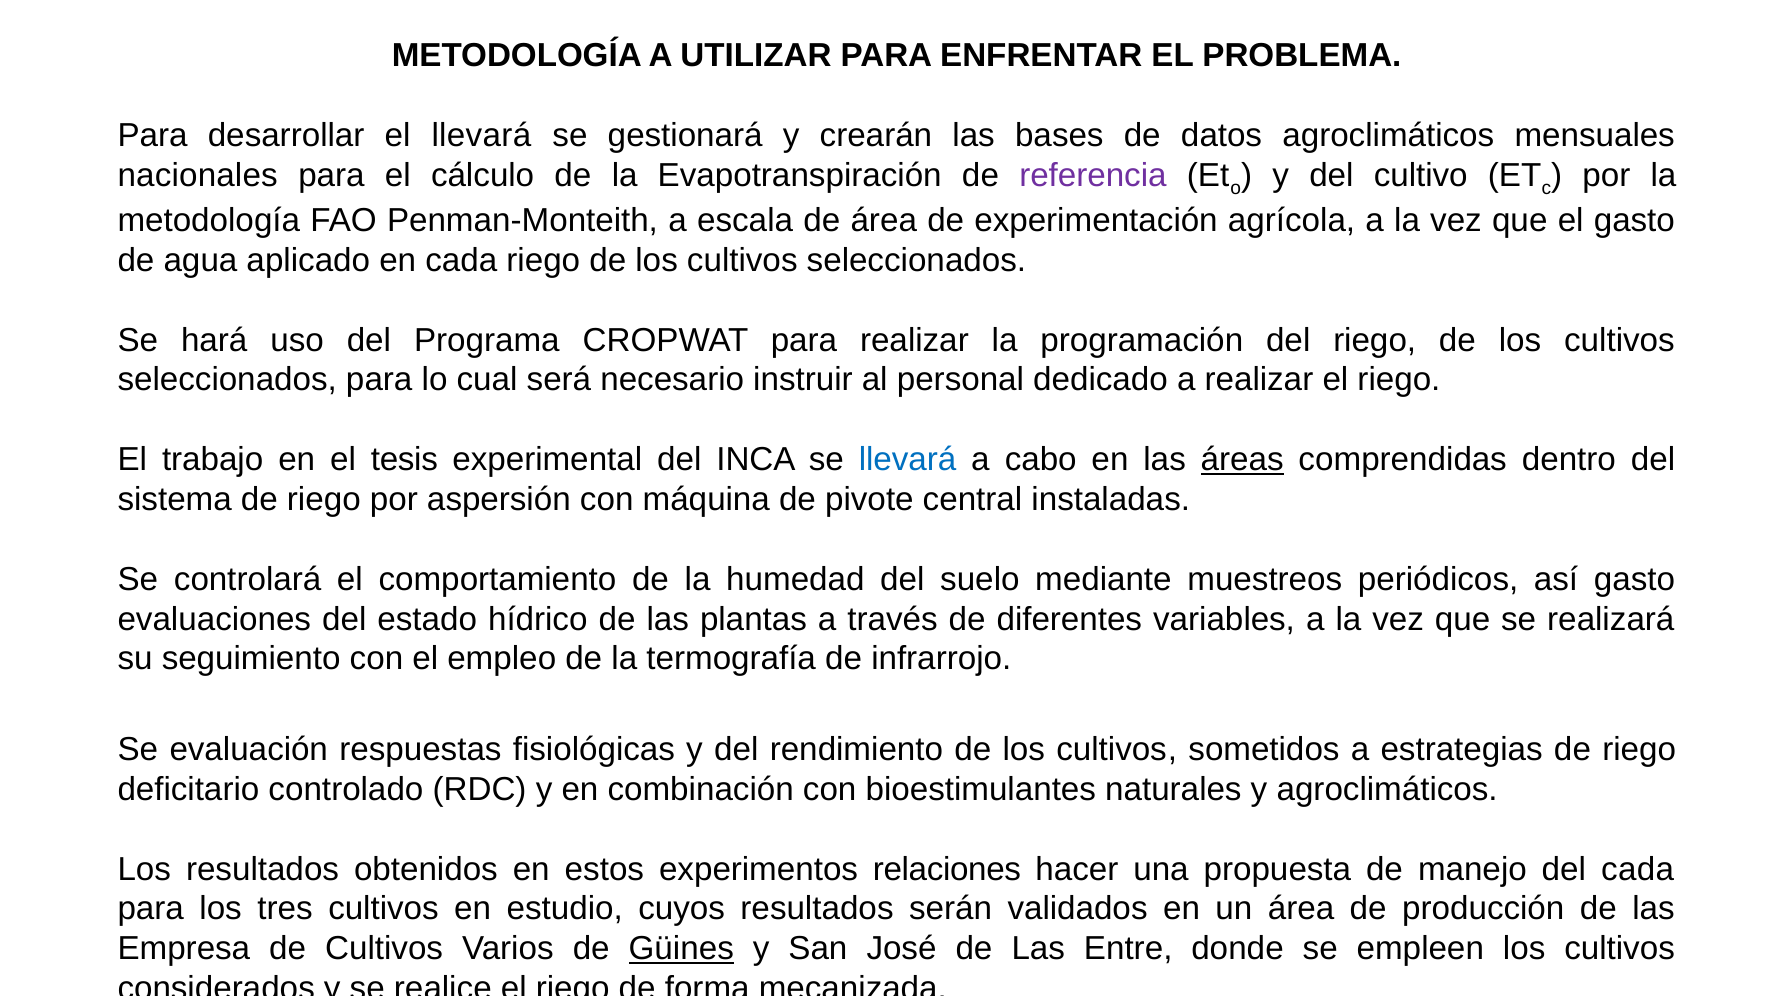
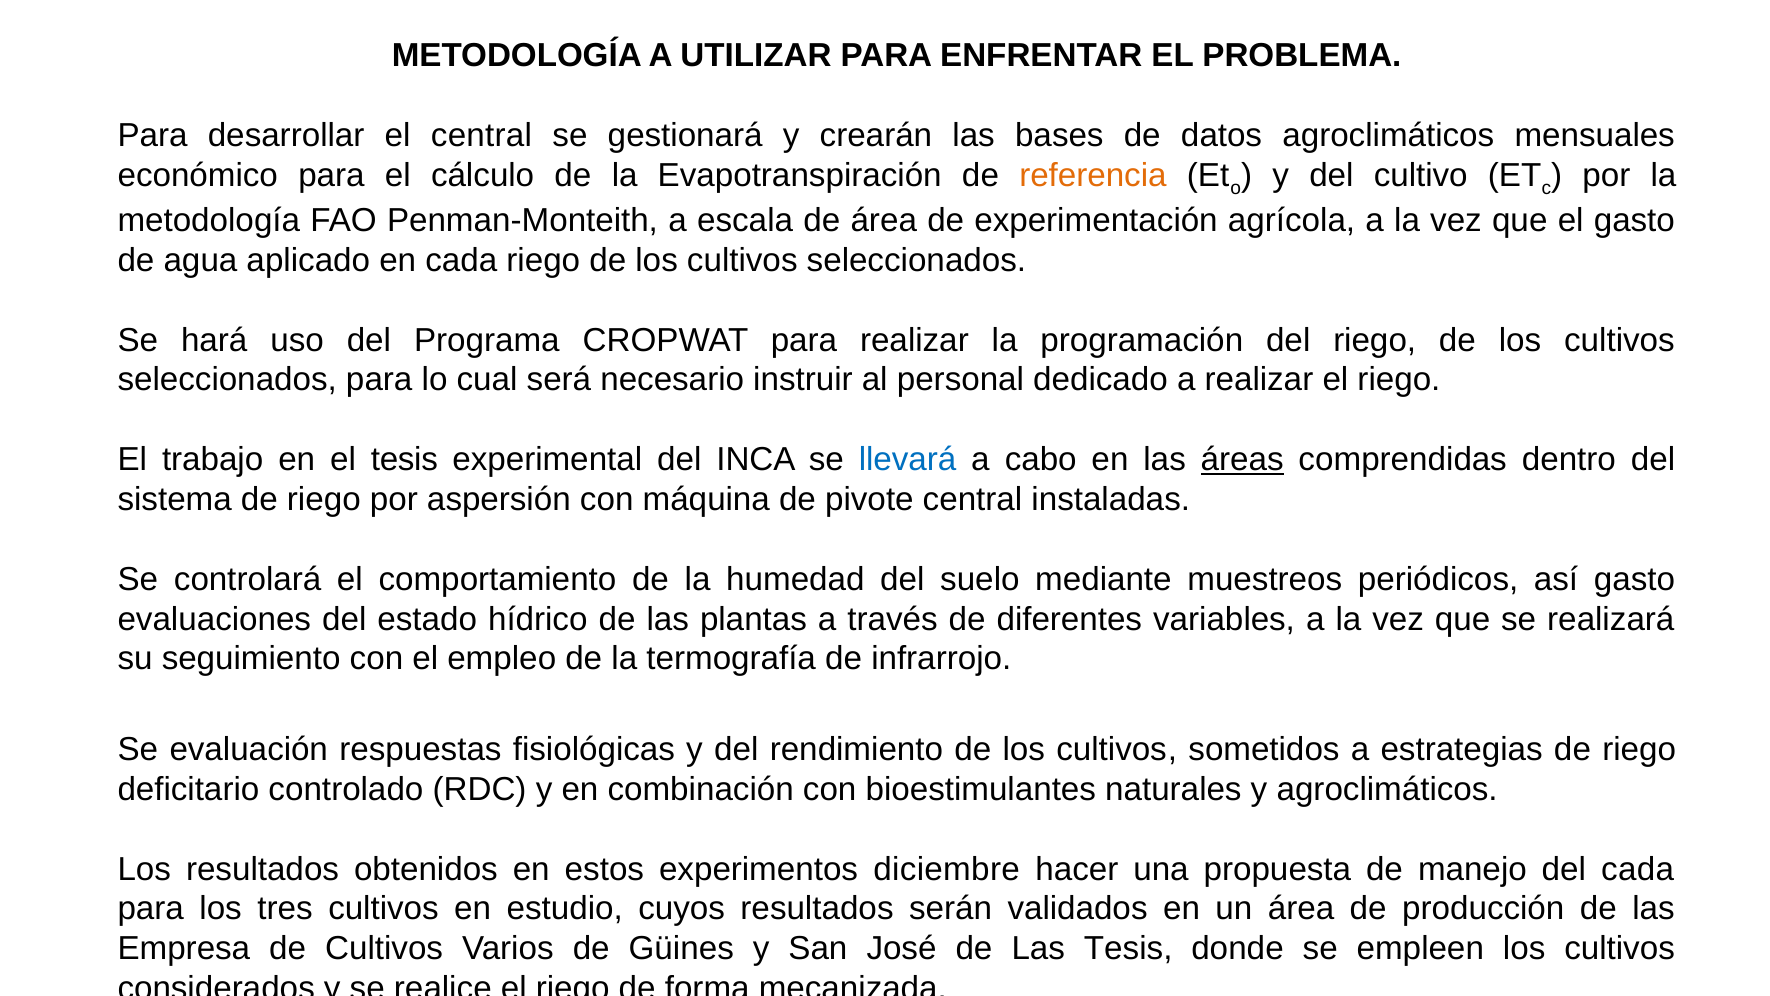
el llevará: llevará -> central (481, 135)
nacionales: nacionales -> económico (198, 175)
referencia colour: purple -> orange (1093, 175)
relaciones: relaciones -> diciembre (947, 869)
Güines underline: present -> none (681, 948)
Las Entre: Entre -> Tesis (1128, 948)
